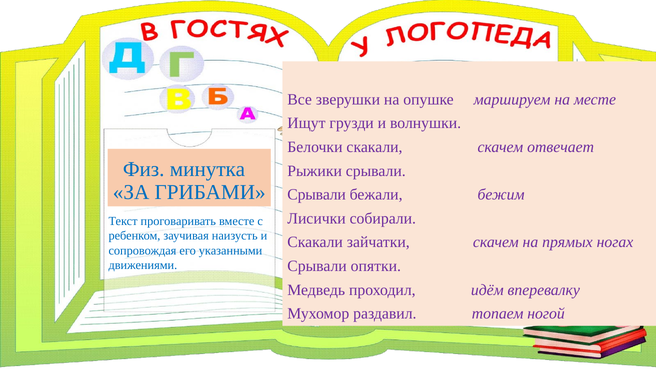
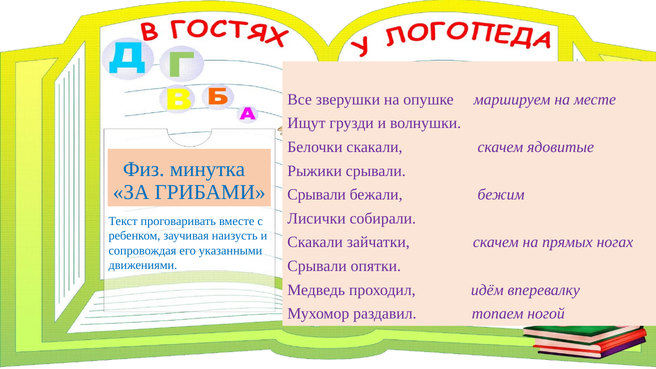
отвечает: отвечает -> ядовитые (561, 147)
